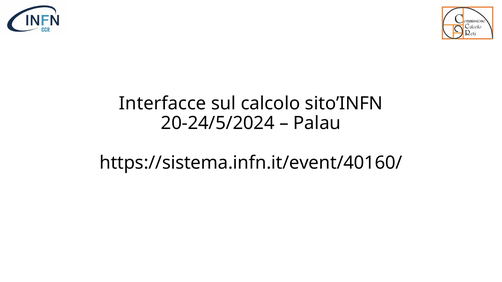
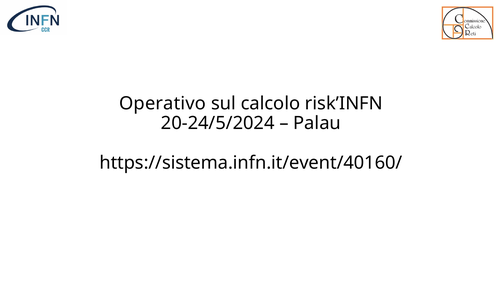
Interfacce: Interfacce -> Operativo (163, 104)
sito’INFN: sito’INFN -> risk’INFN (344, 104)
